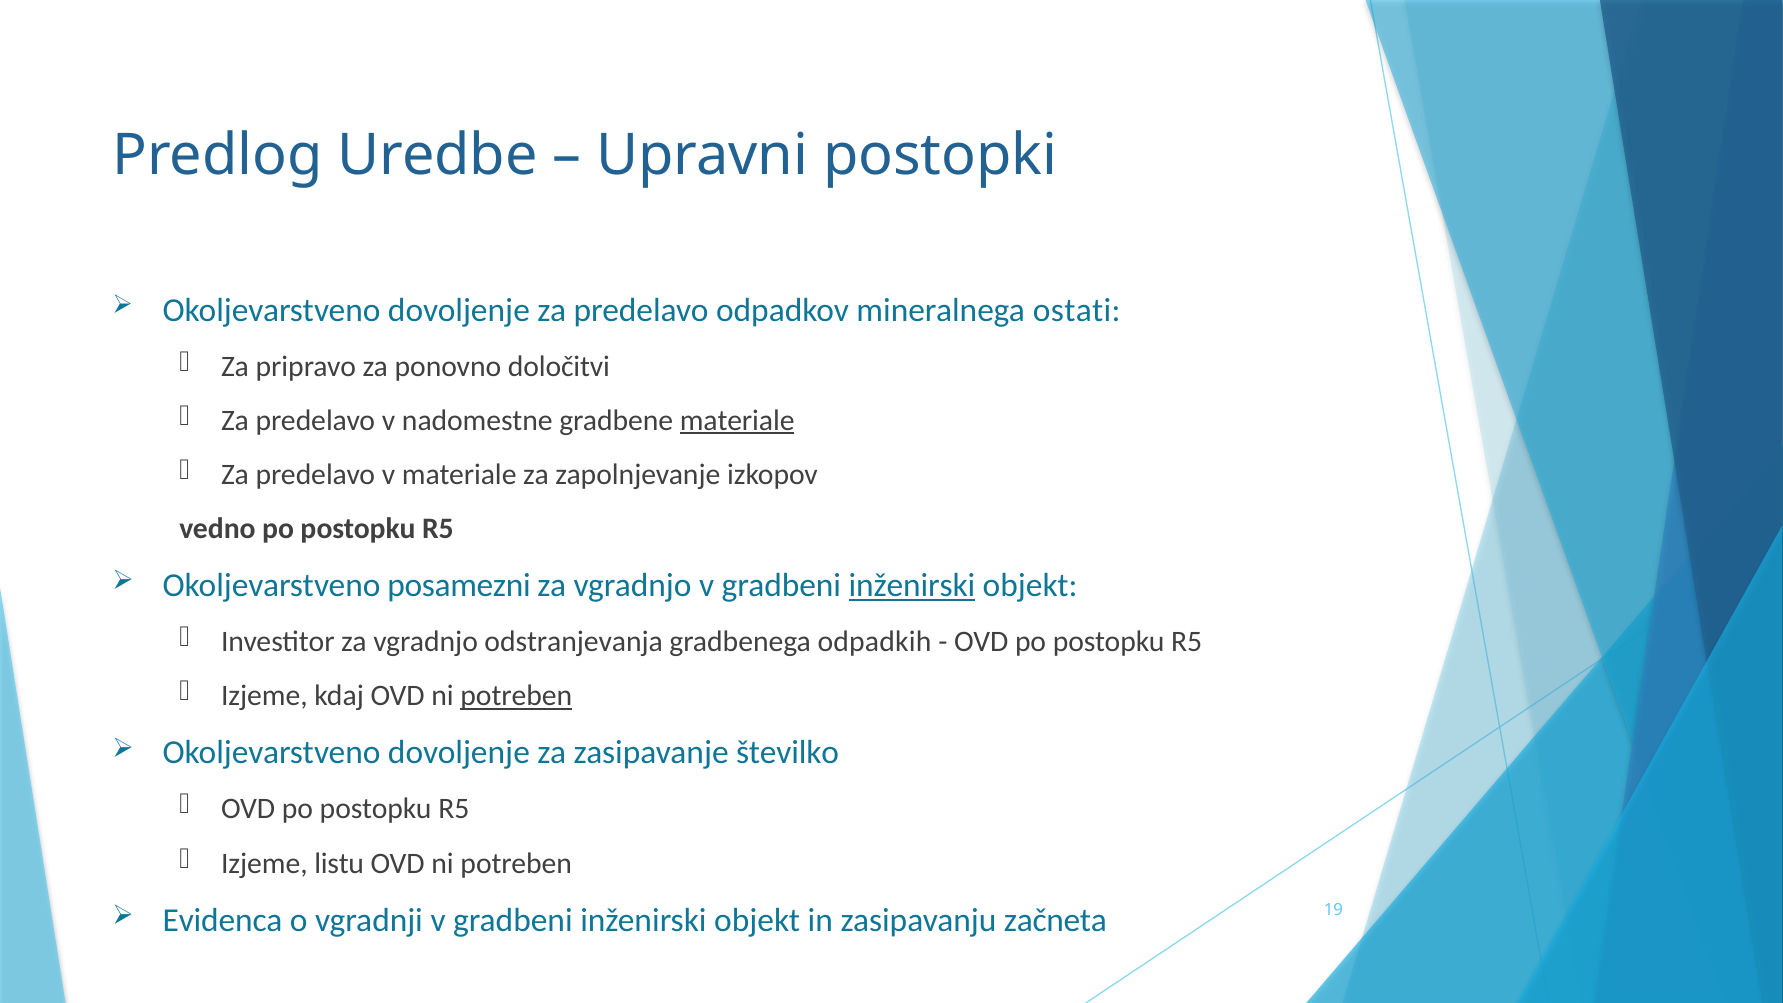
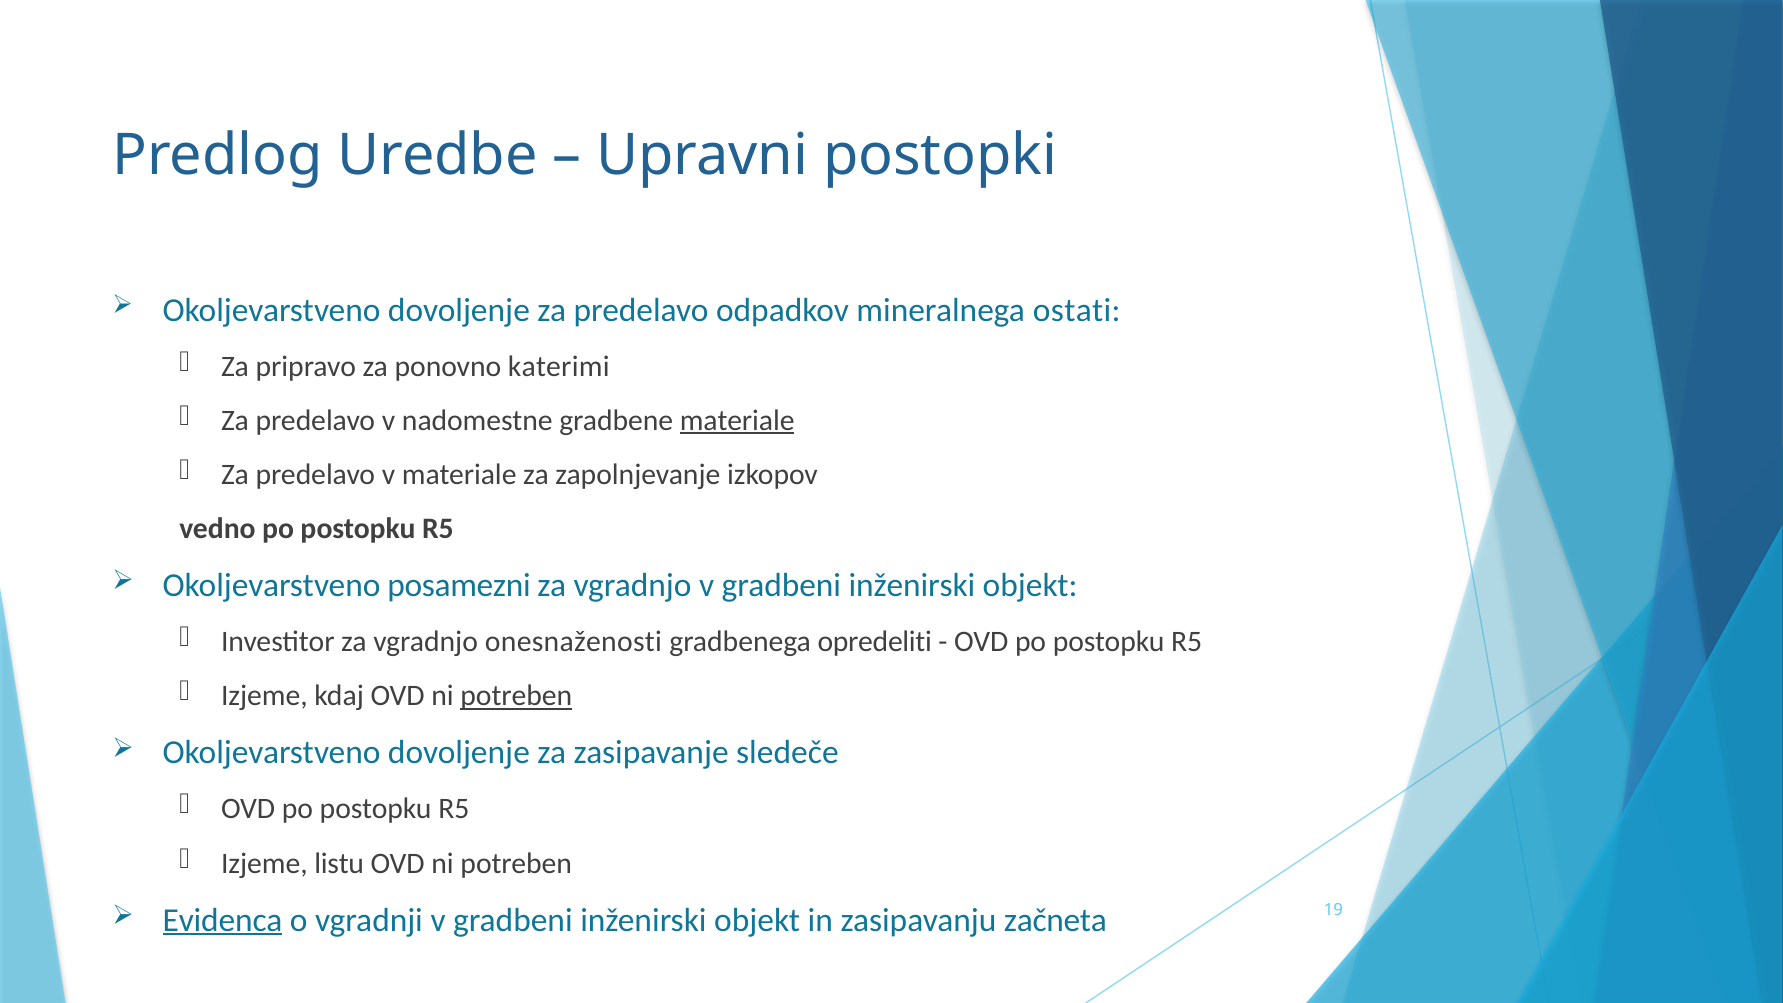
določitvi: določitvi -> katerimi (559, 366)
inženirski underline: present -> none (912, 586)
odstranjevanja: odstranjevanja -> onesnaženosti (573, 642)
odpadkih: odpadkih -> opredeliti (875, 642)
številko: številko -> sledeče (787, 753)
Evidenca underline: none -> present (223, 920)
